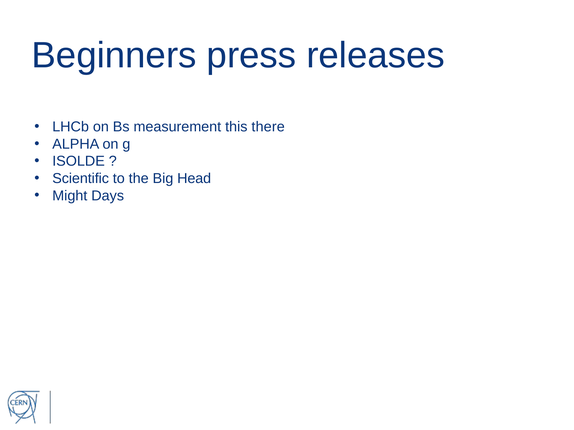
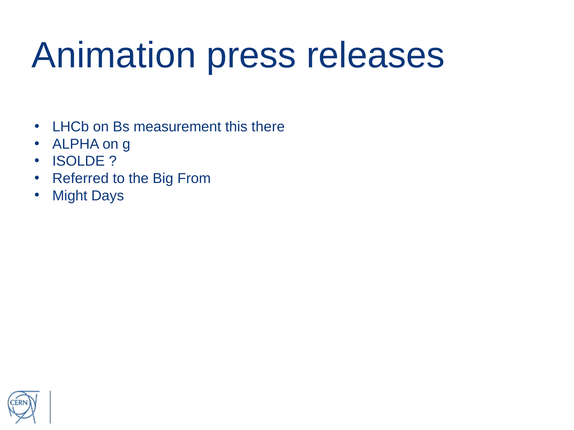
Beginners: Beginners -> Animation (114, 56)
Scientific: Scientific -> Referred (81, 179)
Head: Head -> From (194, 179)
